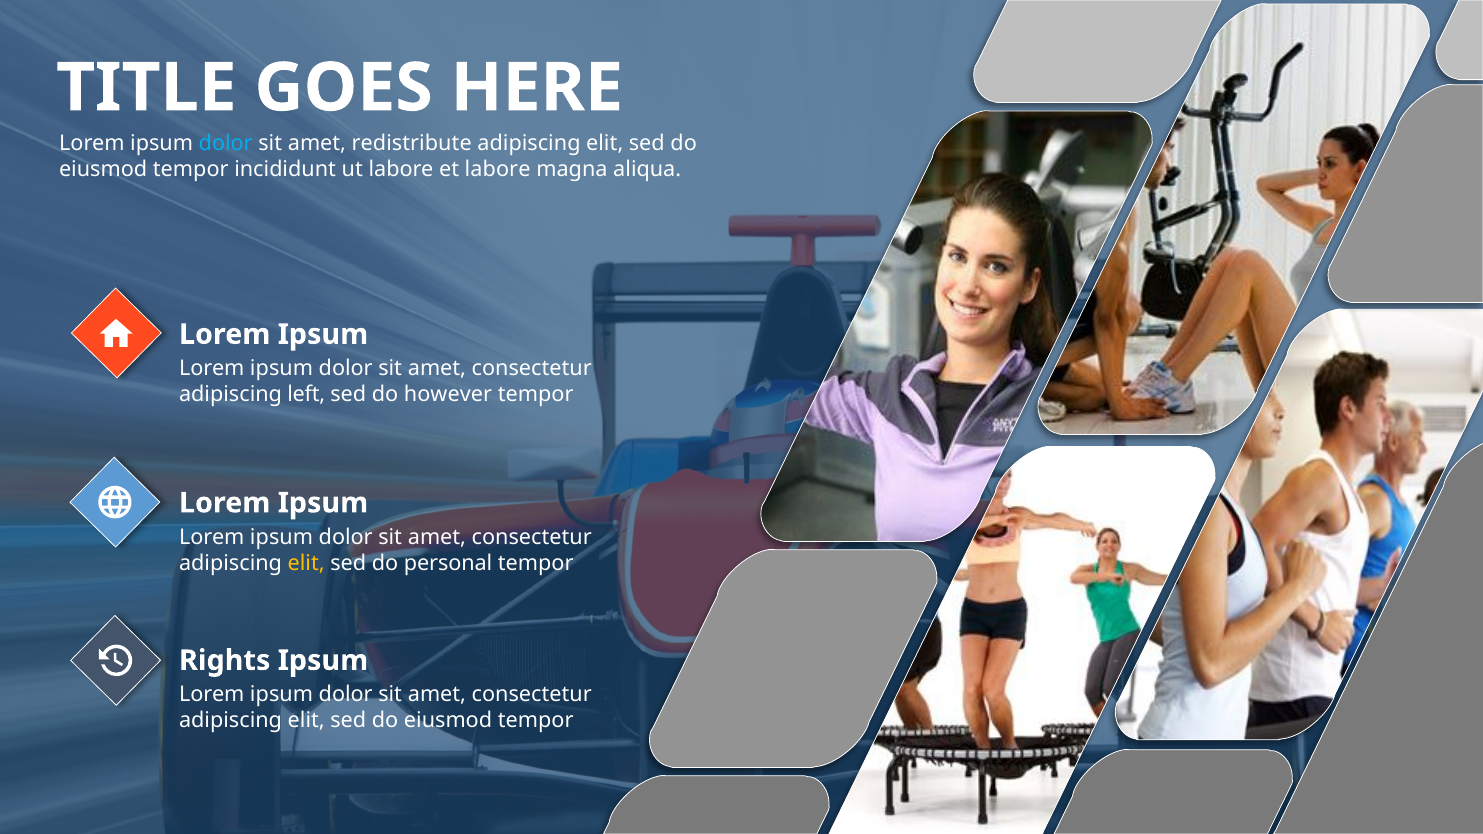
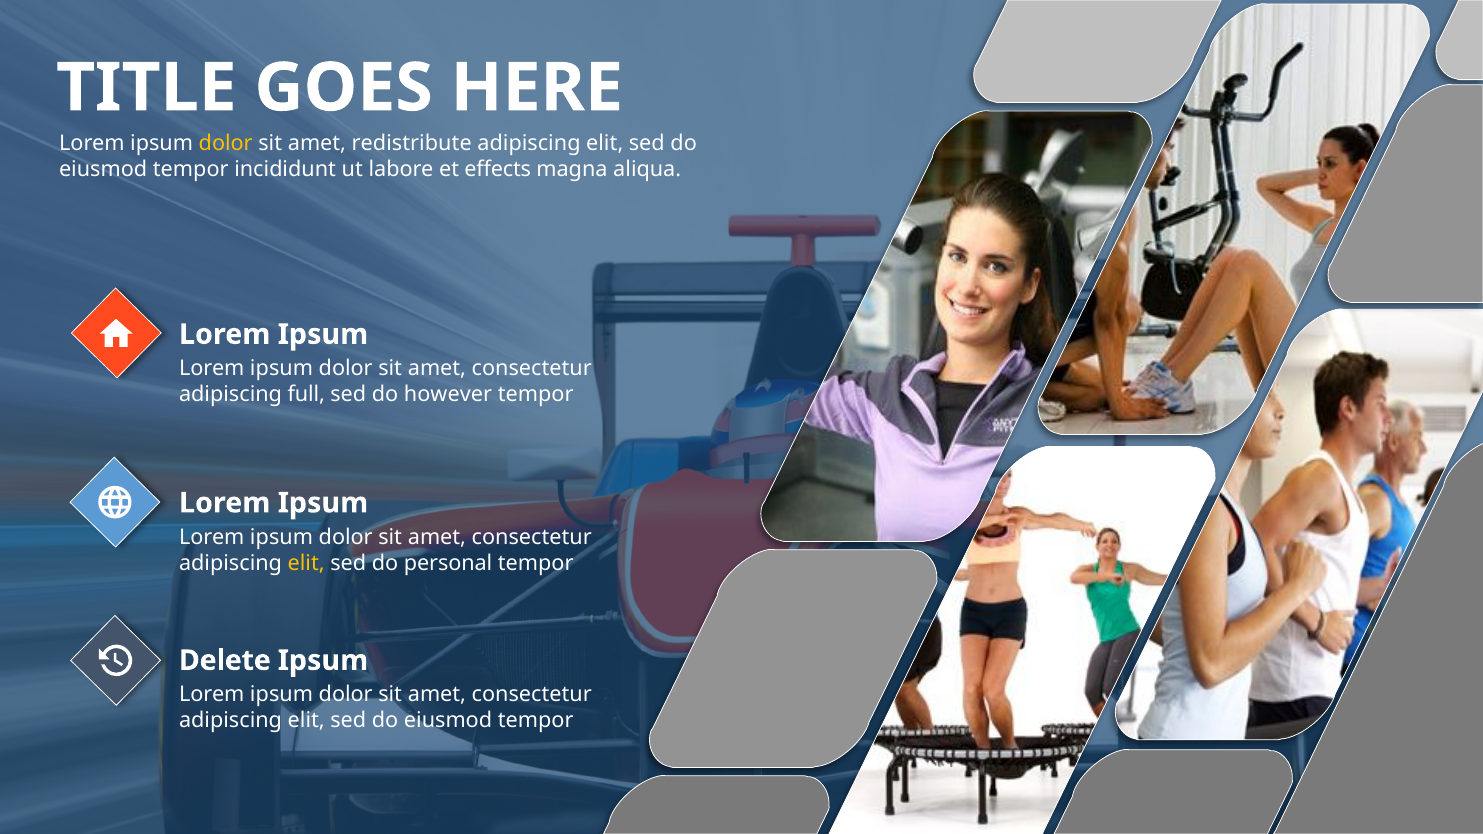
dolor colour: light blue -> yellow (226, 143)
et labore: labore -> effects (498, 169)
left: left -> full (306, 394)
Rights: Rights -> Delete (225, 661)
